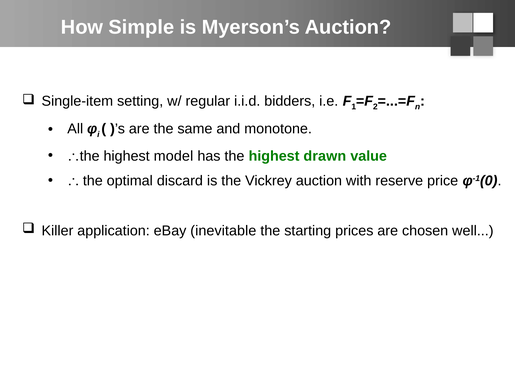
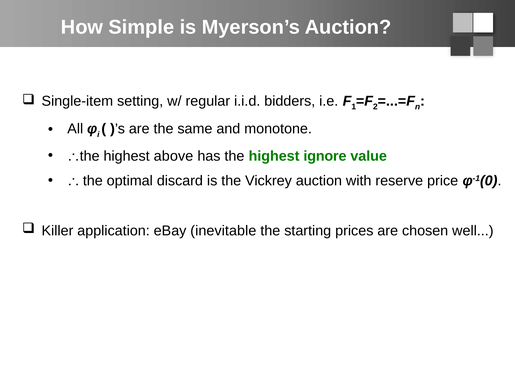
model: model -> above (174, 156)
drawn: drawn -> ignore (325, 156)
